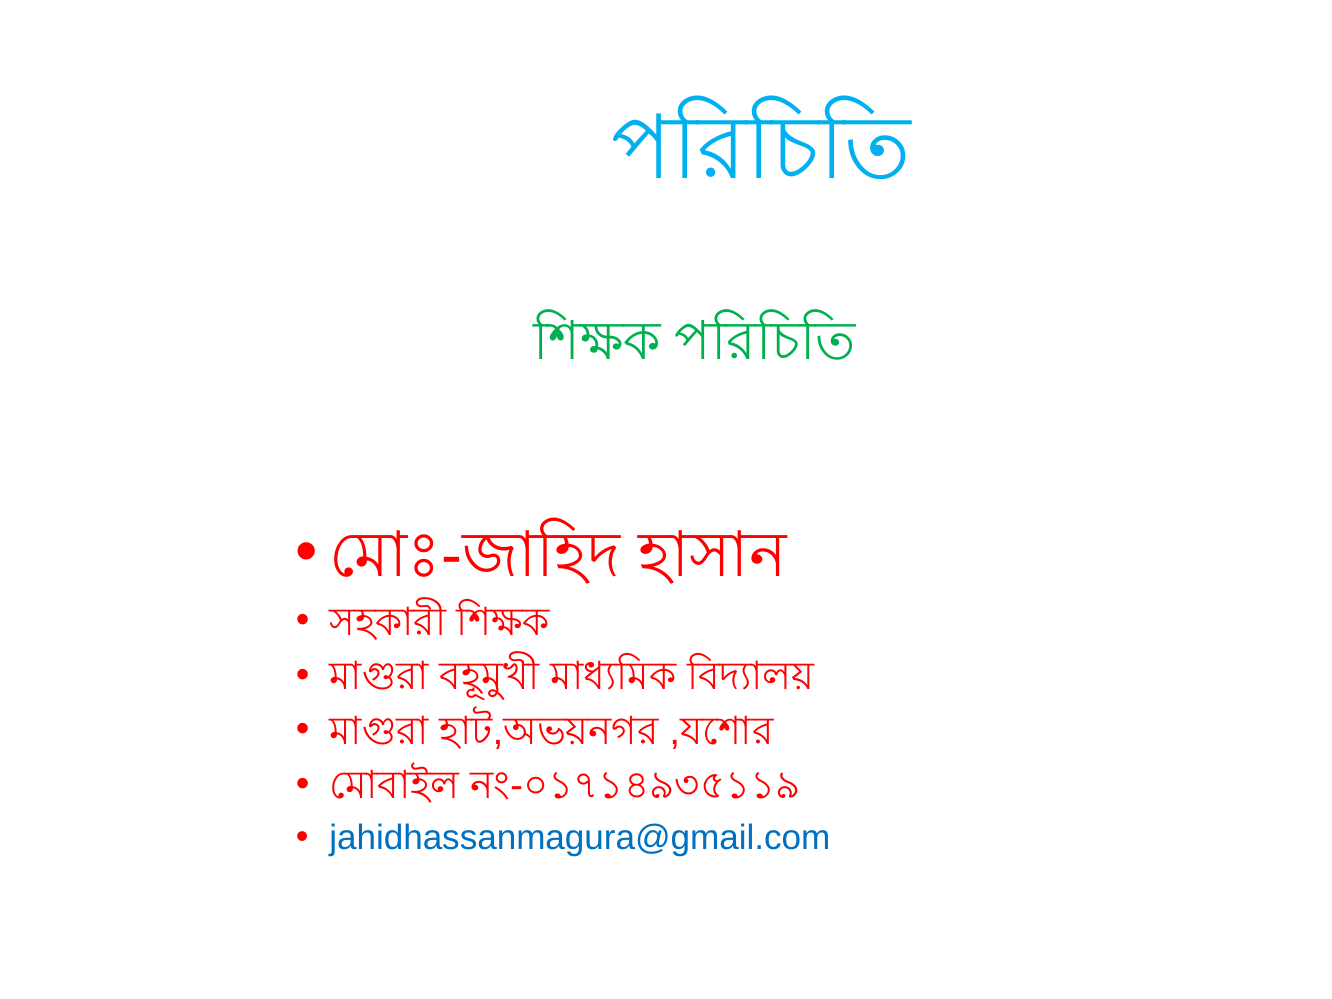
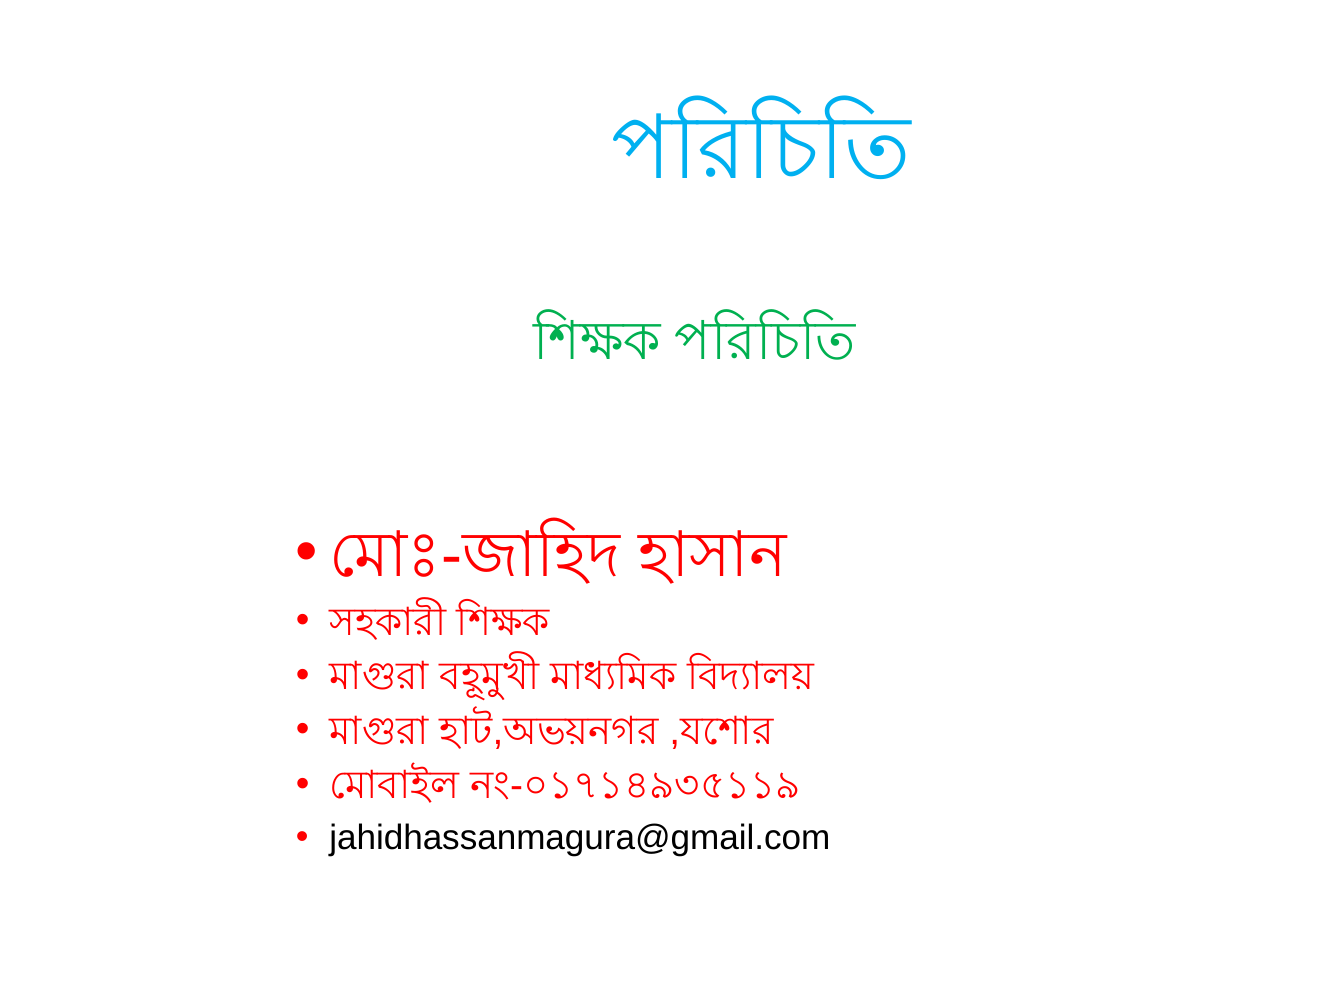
jahidhassanmagura@gmail.com colour: blue -> black (580, 838)
